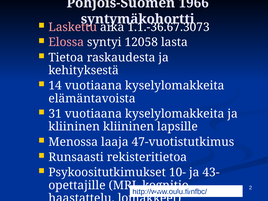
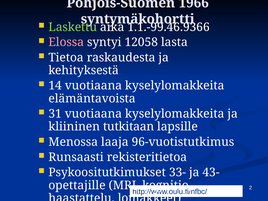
Laskettu colour: pink -> light green (73, 27)
1.1.-36.67.3073: 1.1.-36.67.3073 -> 1.1.-99.46.9366 (169, 27)
kliininen kliininen: kliininen -> tutkitaan (129, 127)
47-vuotistutkimus: 47-vuotistutkimus -> 96-vuotistutkimus (183, 142)
10-: 10- -> 33- (178, 172)
